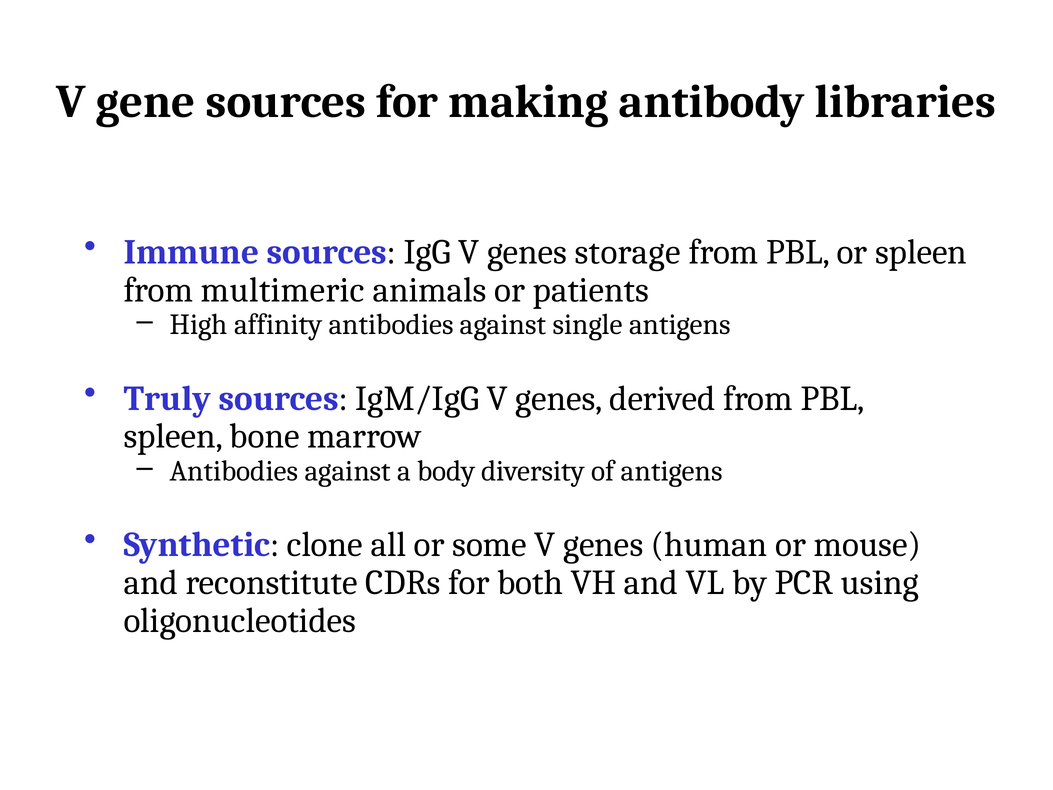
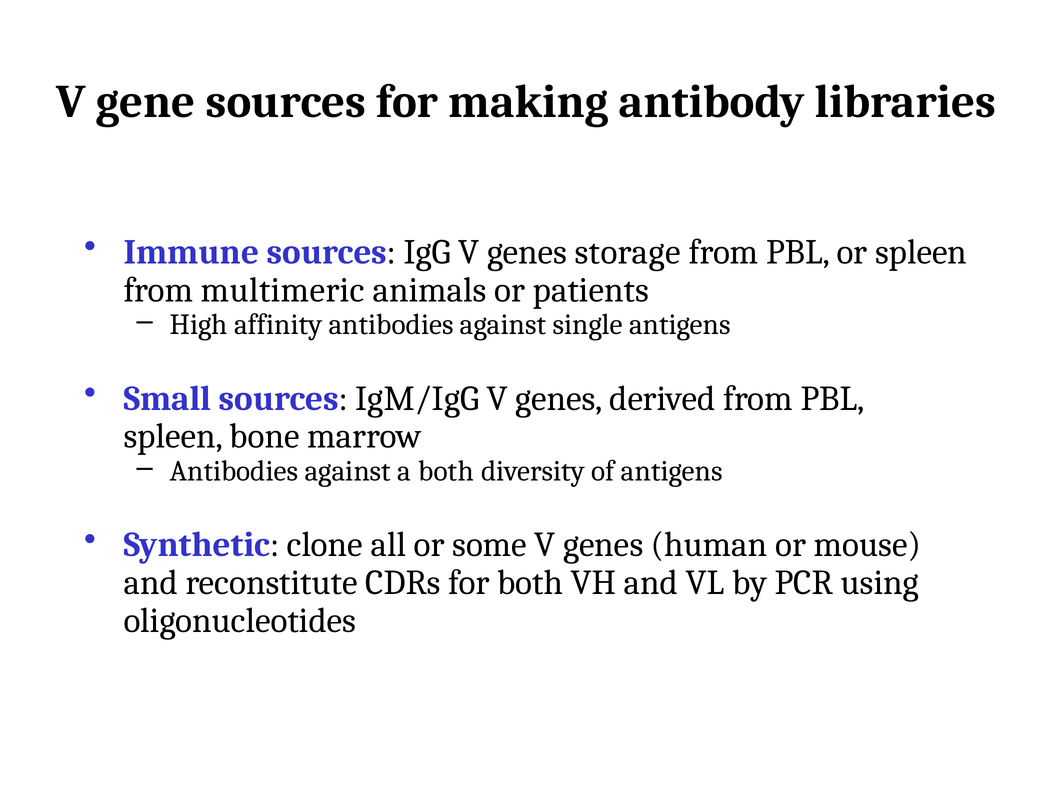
Truly: Truly -> Small (167, 398)
a body: body -> both (446, 471)
